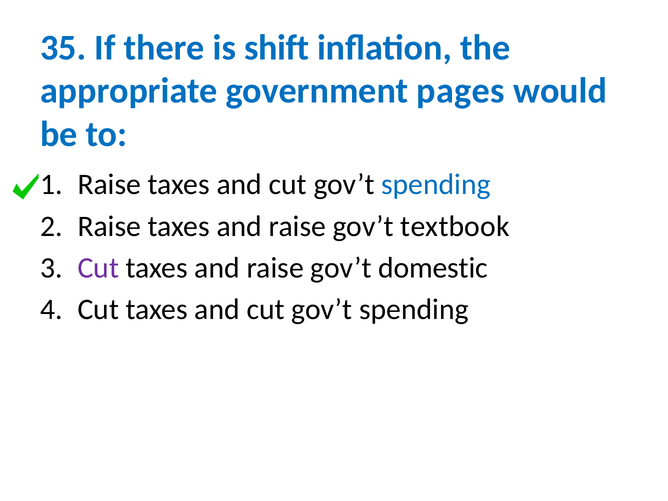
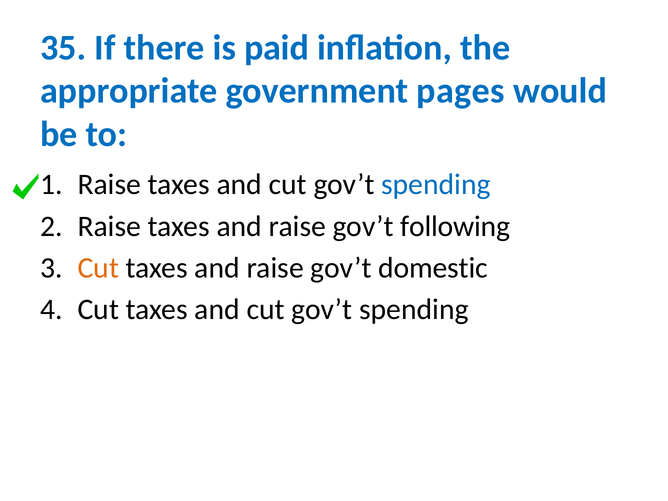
shift: shift -> paid (277, 48)
textbook: textbook -> following (455, 226)
Cut colour: purple -> orange (98, 268)
